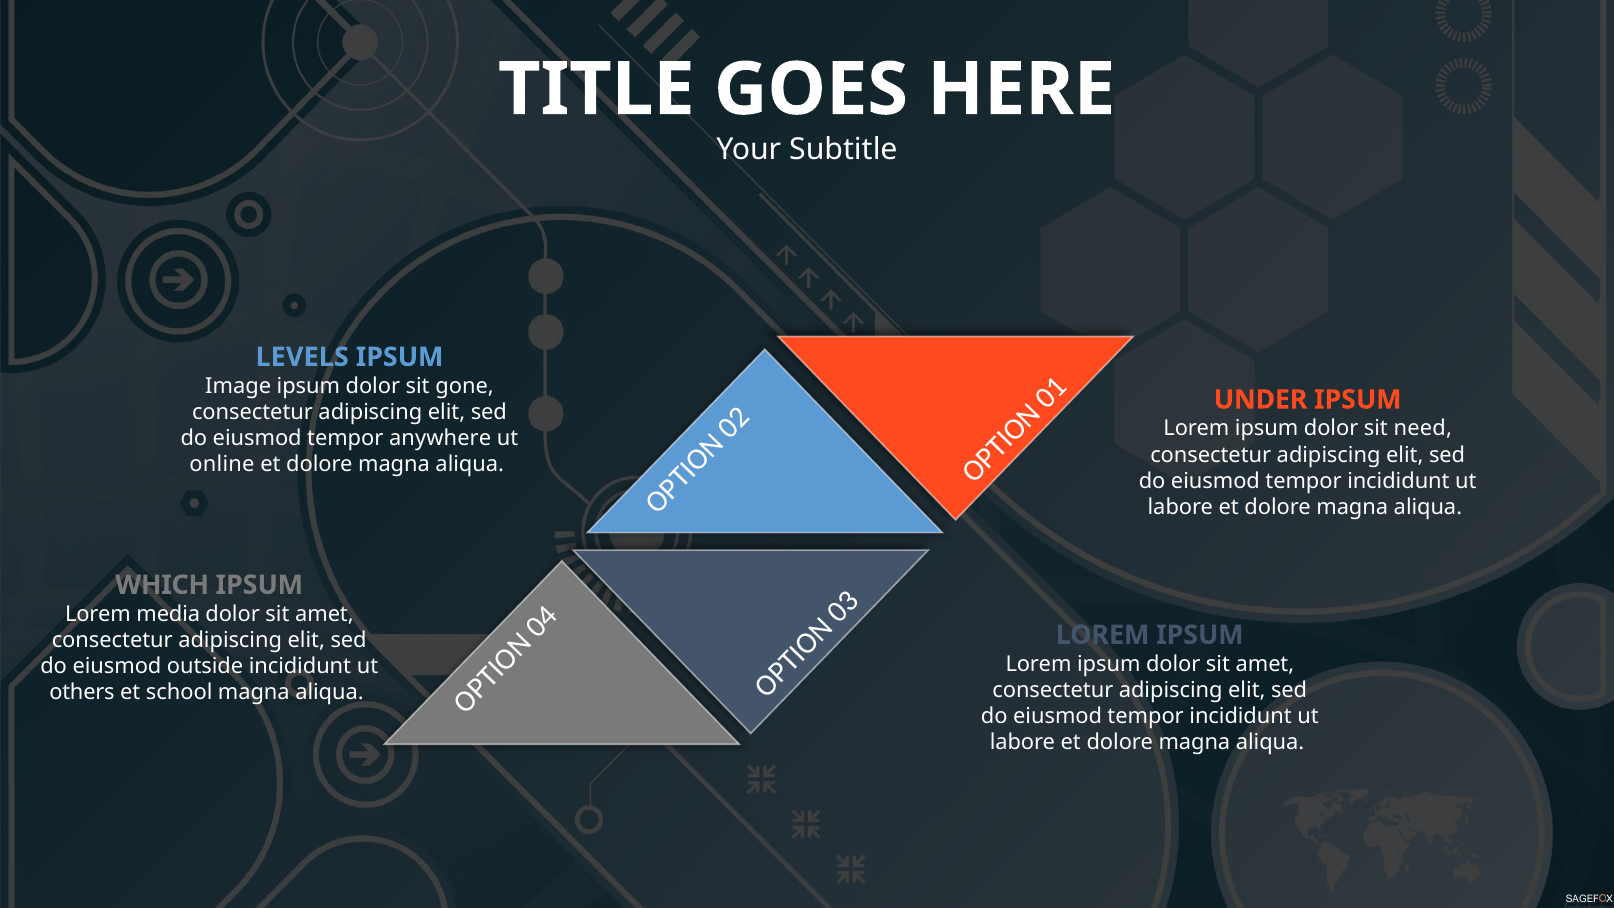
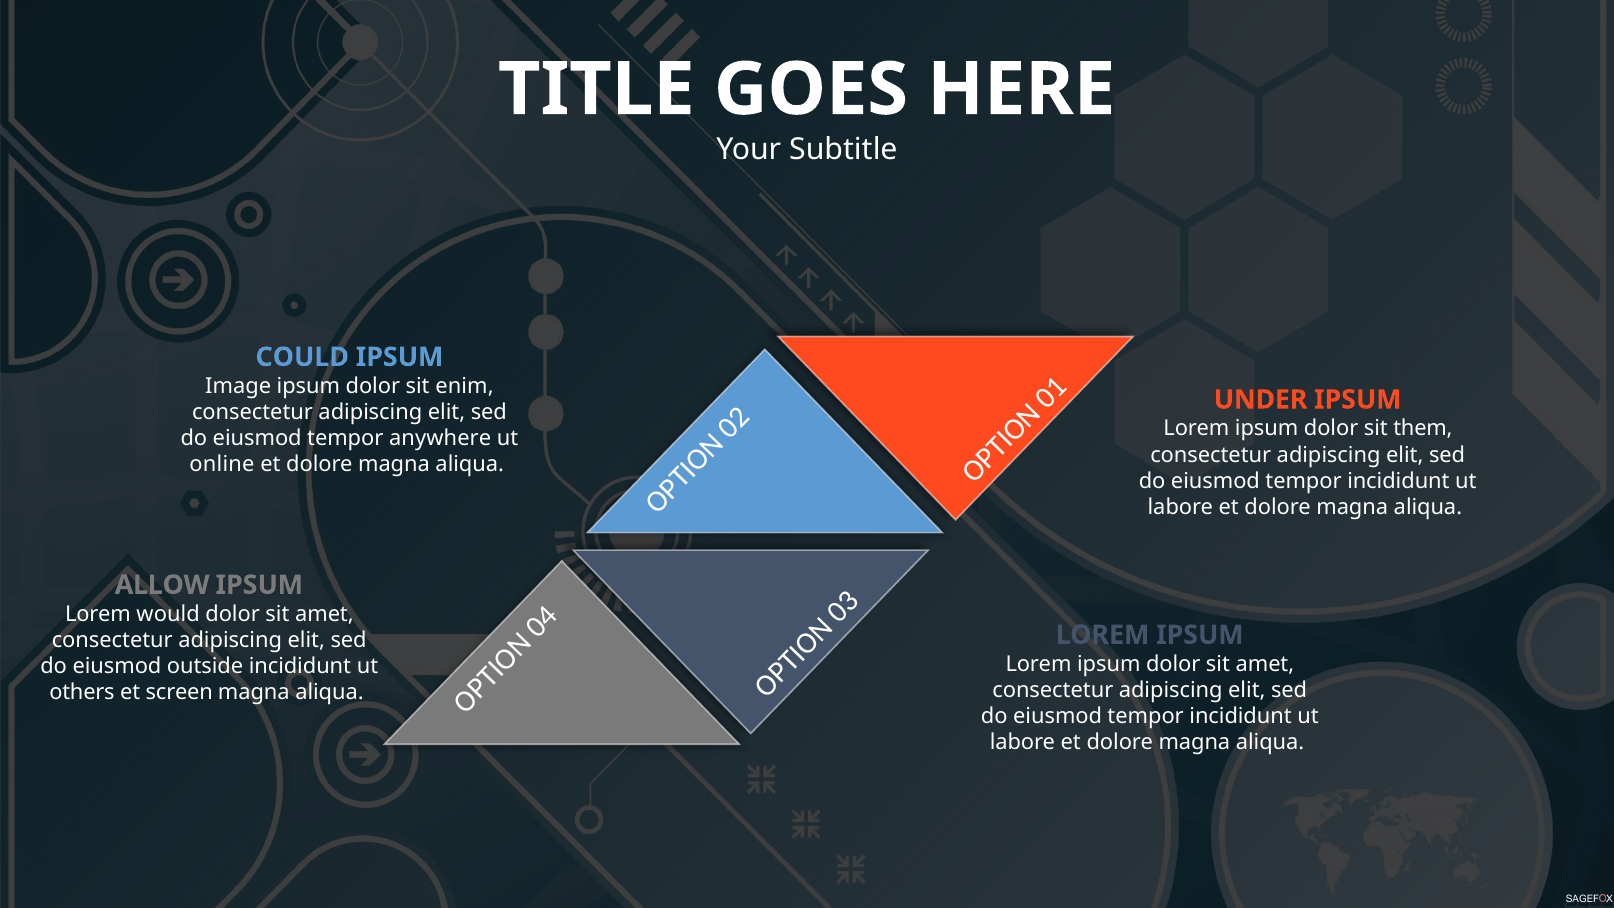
LEVELS: LEVELS -> COULD (302, 357)
gone: gone -> enim (464, 386)
need: need -> them (1423, 429)
WHICH: WHICH -> ALLOW (162, 585)
media: media -> would (168, 614)
school: school -> screen (179, 692)
